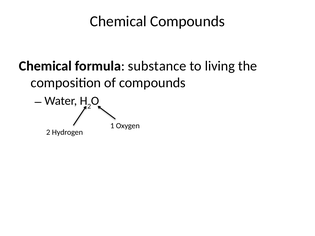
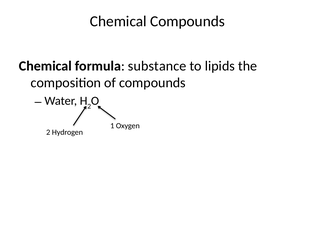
living: living -> lipids (220, 66)
